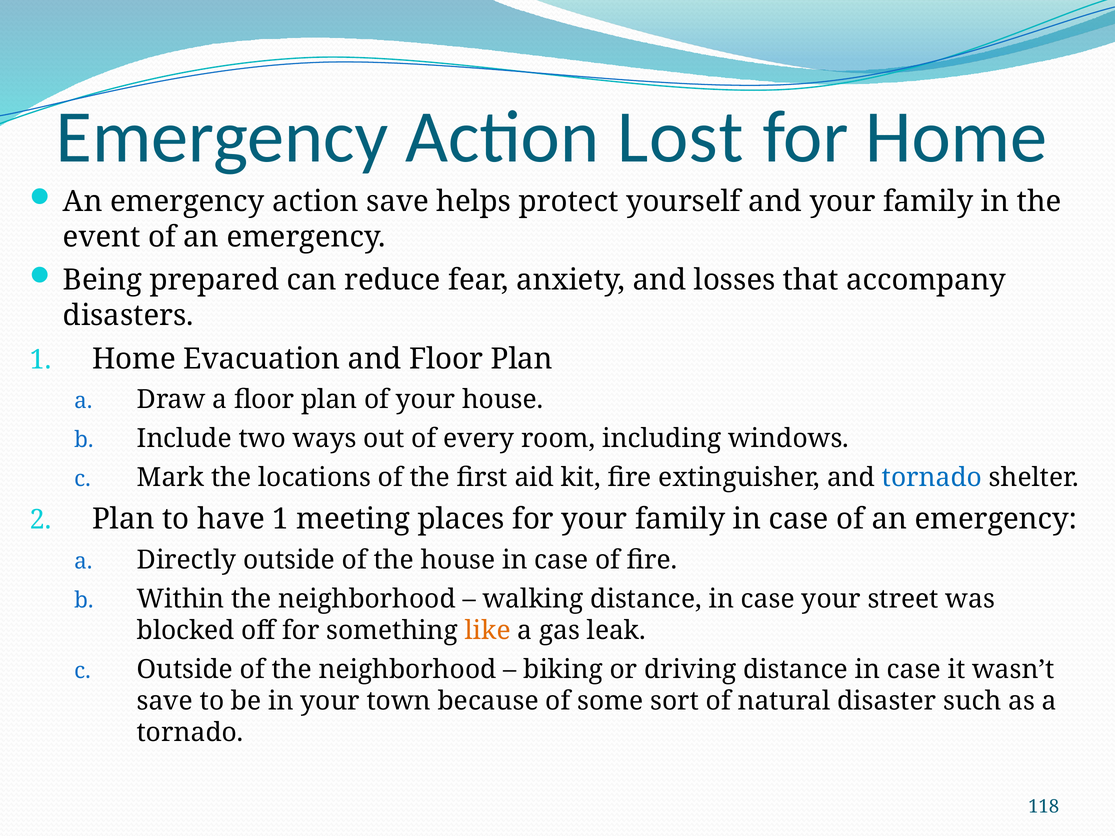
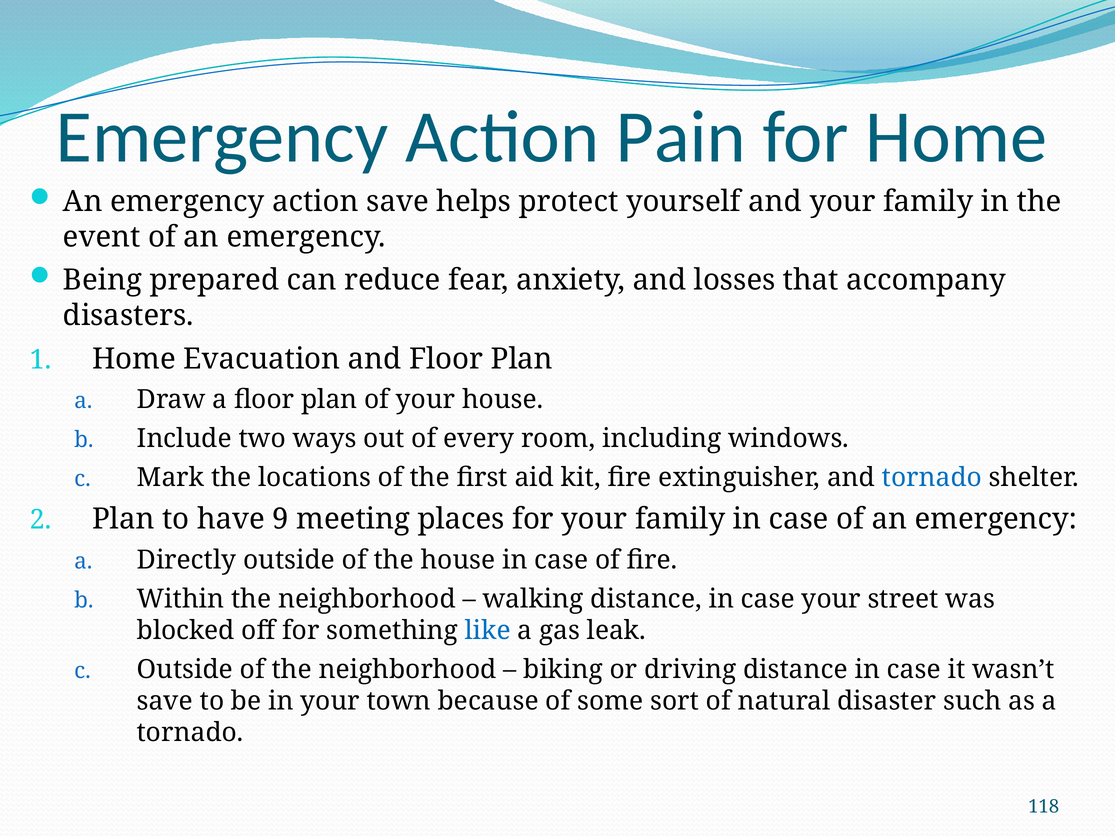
Lost: Lost -> Pain (681, 137)
have 1: 1 -> 9 (281, 519)
like colour: orange -> blue (488, 631)
